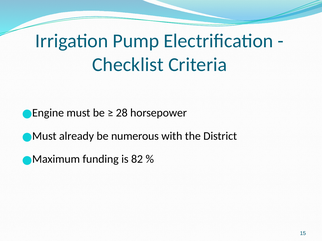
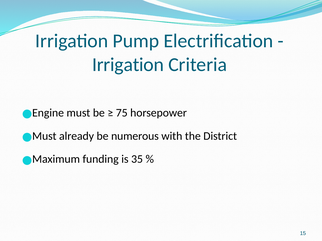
Checklist: Checklist -> Irrigation (128, 65)
28: 28 -> 75 (122, 113)
82: 82 -> 35 (137, 159)
